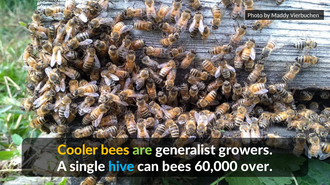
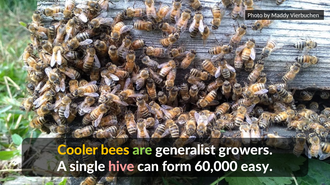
hive colour: light blue -> pink (121, 167)
can bees: bees -> form (177, 167)
over: over -> easy (257, 167)
